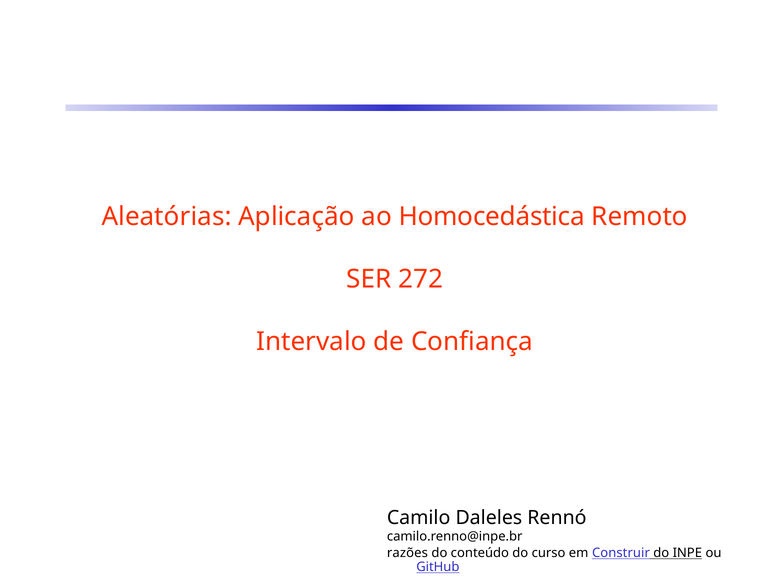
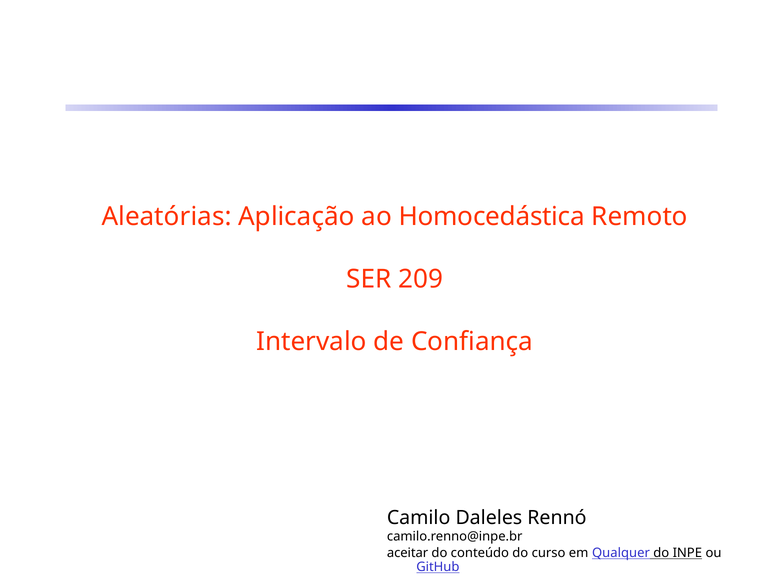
272: 272 -> 209 (421, 279)
razões: razões -> aceitar (408, 553)
Construir: Construir -> Qualquer (621, 553)
